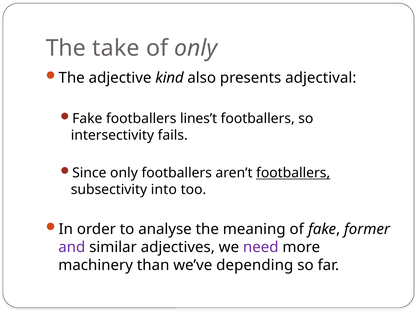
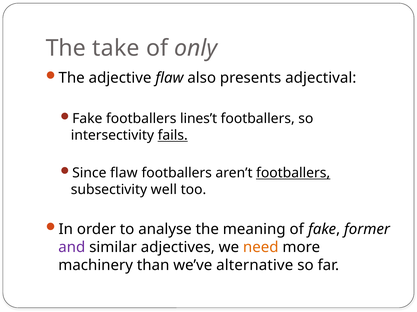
adjective kind: kind -> flaw (169, 78)
fails underline: none -> present (173, 136)
Since only: only -> flaw (124, 173)
into: into -> well (164, 190)
need colour: purple -> orange (261, 248)
depending: depending -> alternative (255, 266)
